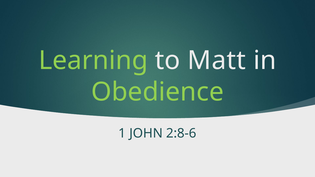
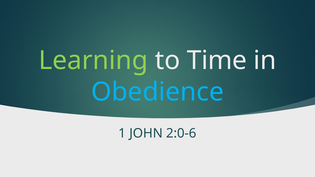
Matt: Matt -> Time (217, 61)
Obedience colour: light green -> light blue (157, 92)
2:8-6: 2:8-6 -> 2:0-6 (181, 133)
